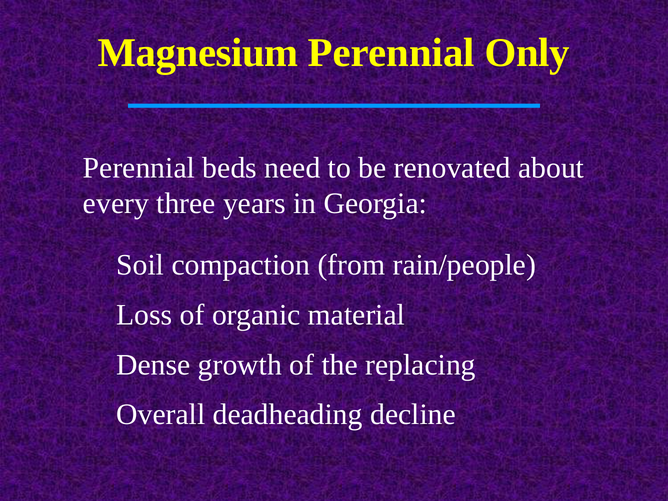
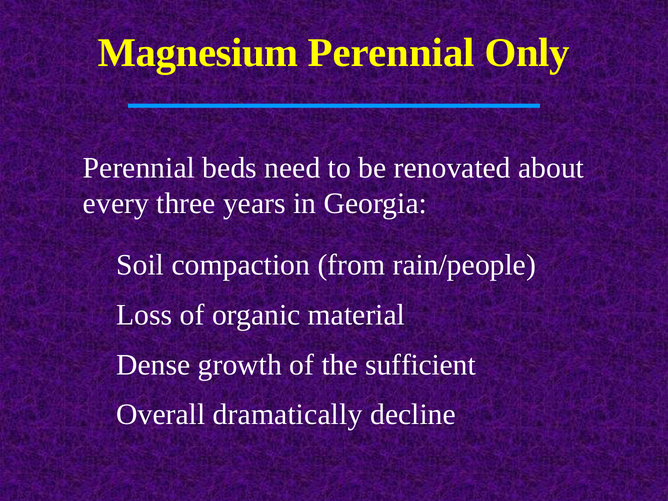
replacing: replacing -> sufficient (421, 365)
deadheading: deadheading -> dramatically (288, 415)
